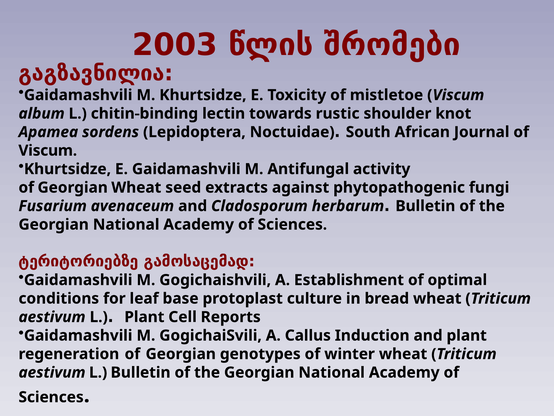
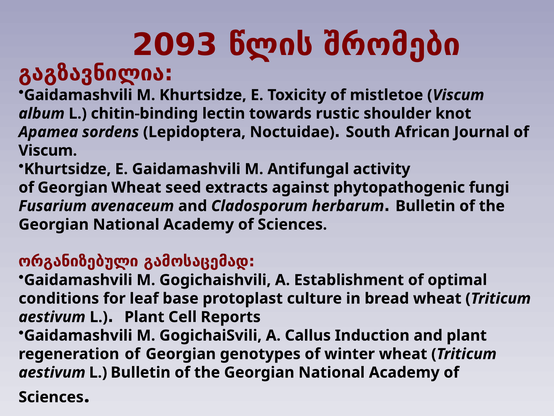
2003: 2003 -> 2093 (175, 45)
ტერიტორიებზე: ტერიტორიებზე -> ორგანიზებული (79, 261)
